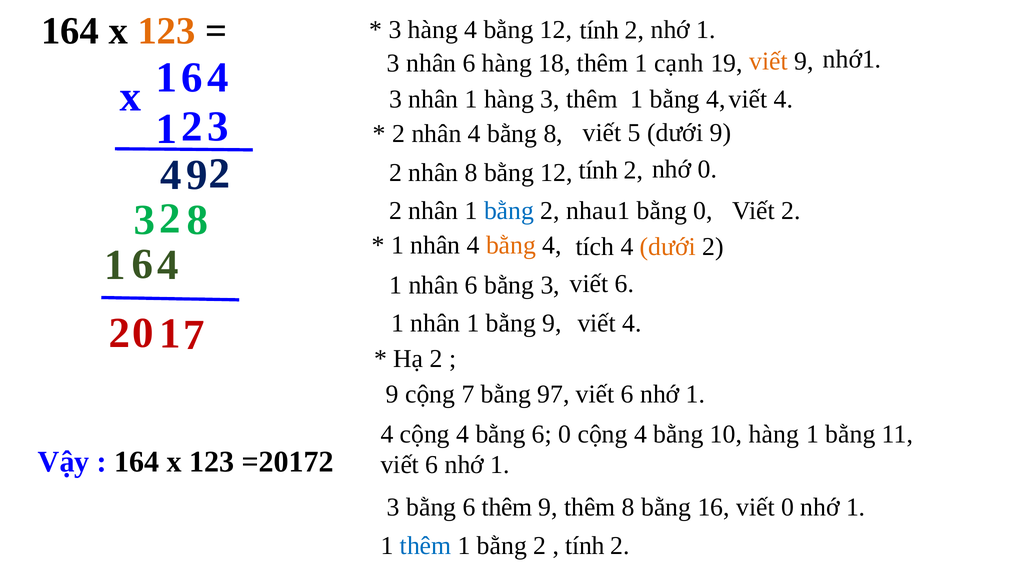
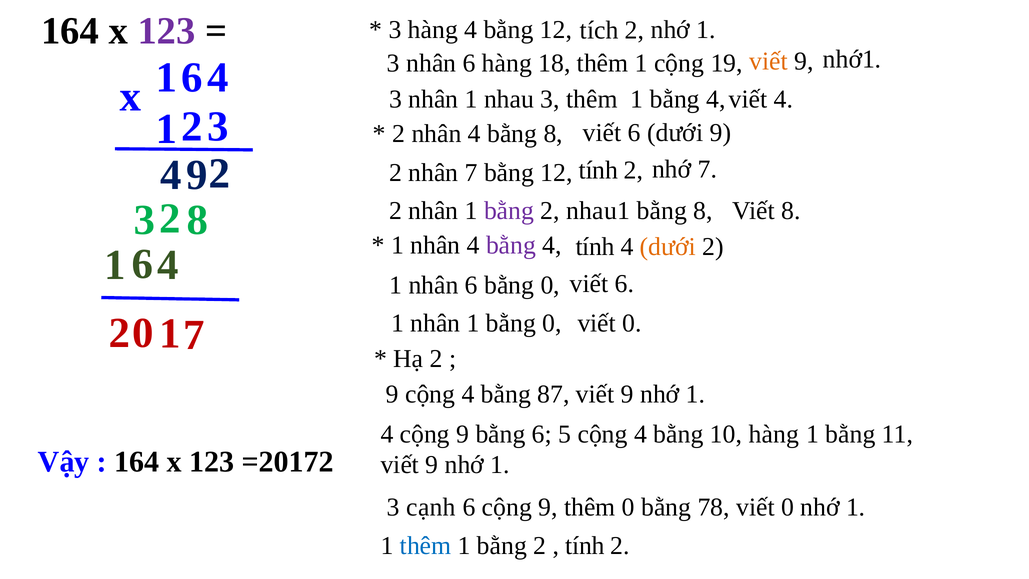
123 colour: orange -> purple (167, 31)
4 bằng 12 tính: tính -> tích (599, 30)
1 cạnh: cạnh -> cộng (679, 63)
1 hàng: hàng -> nhau (509, 99)
5: 5 -> 6 (634, 132)
nhân 8: 8 -> 7 (471, 173)
nhớ 0: 0 -> 7 (707, 169)
bằng colour: blue -> purple (509, 210)
0: 0 -> 8 (703, 210)
Viết 2: 2 -> 8 (791, 210)
bằng colour: orange -> purple (511, 245)
tích: tích -> tính (595, 247)
6 bằng 3: 3 -> 0 (550, 285)
1 bằng 9: 9 -> 0 (552, 323)
4: 4 -> 0 (632, 323)
9 cộng 7: 7 -> 4 (468, 394)
97: 97 -> 87 (553, 394)
6: 6 -> 9 (627, 394)
4 cộng 4: 4 -> 9 (463, 434)
6 0: 0 -> 5 (565, 434)
6: 6 -> 9 (432, 465)
3 bằng: bằng -> cạnh (431, 507)
6 thêm: thêm -> cộng (507, 507)
thêm 8: 8 -> 0 (628, 507)
16: 16 -> 78 (714, 507)
